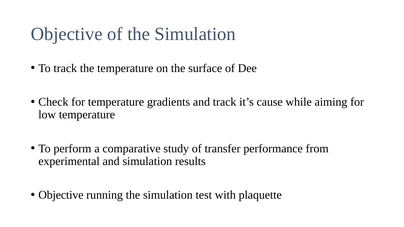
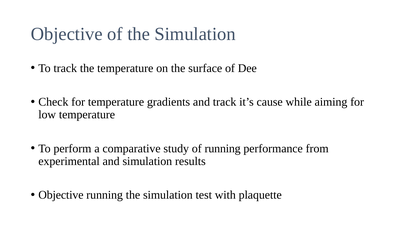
of transfer: transfer -> running (223, 149)
